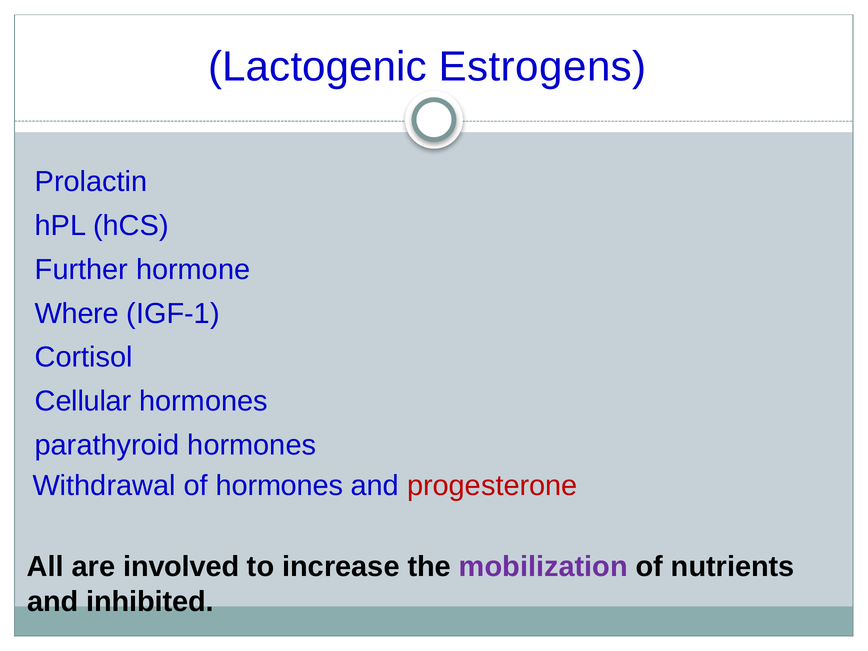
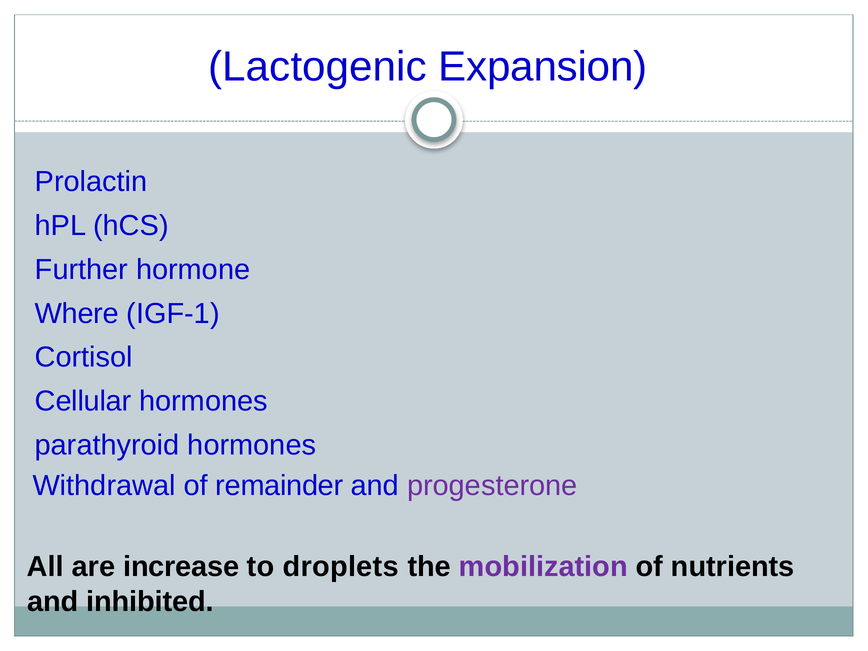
Estrogens: Estrogens -> Expansion (543, 67)
of hormones: hormones -> remainder (279, 486)
progesterone colour: red -> purple (492, 486)
involved: involved -> increase (181, 567)
increase: increase -> droplets (341, 567)
